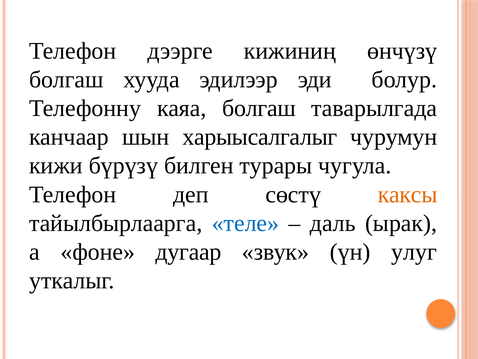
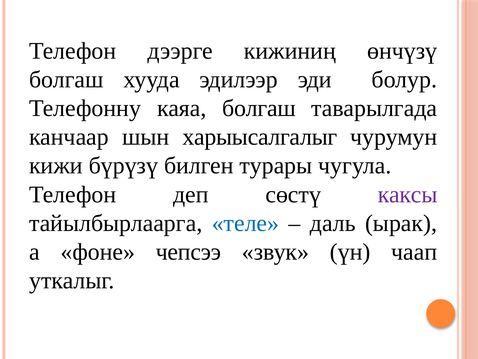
каксы colour: orange -> purple (408, 194)
дугаар: дугаар -> чепсээ (189, 252)
улуг: улуг -> чаап (414, 252)
